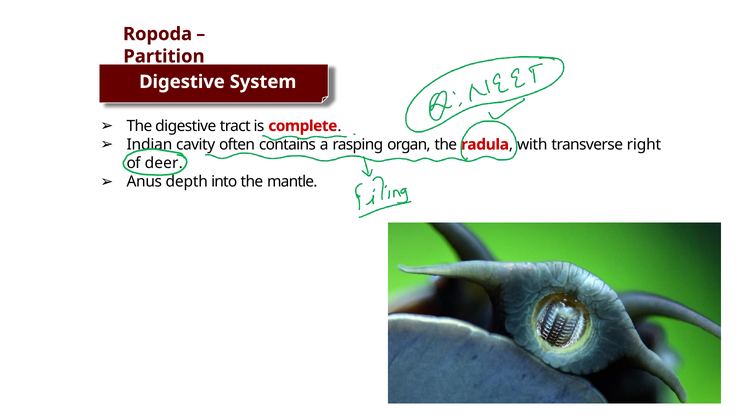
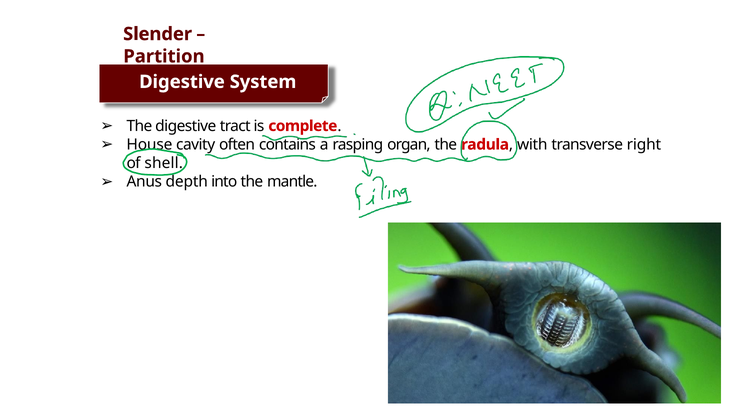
Ropoda: Ropoda -> Slender (158, 34)
Indian: Indian -> House (149, 145)
deer: deer -> shell (164, 163)
